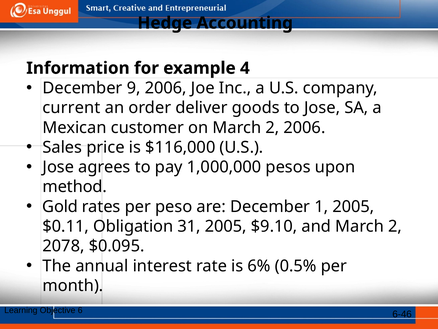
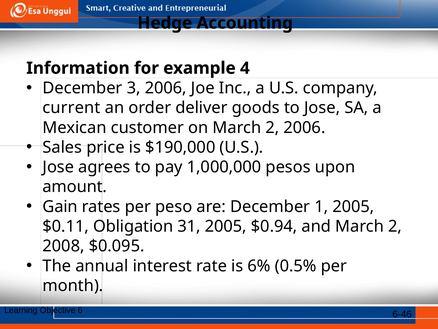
9: 9 -> 3 (134, 88)
$116,000: $116,000 -> $190,000 (180, 147)
method: method -> amount (75, 187)
Gold: Gold -> Gain (60, 206)
$9.10: $9.10 -> $0.94 (274, 226)
2078: 2078 -> 2008 (64, 246)
